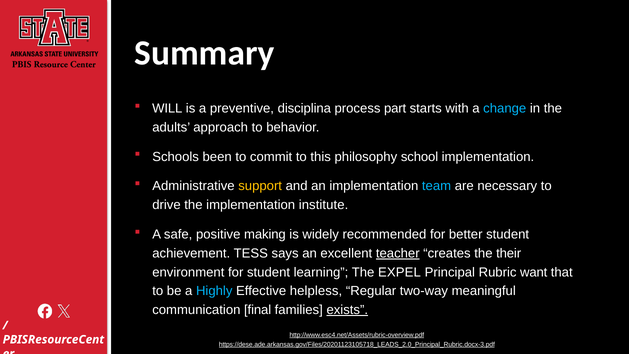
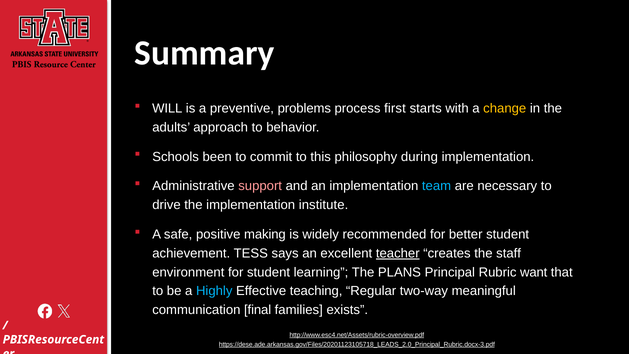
disciplina: disciplina -> problems (304, 108)
part: part -> first (395, 108)
change colour: light blue -> yellow (505, 108)
school: school -> during (419, 157)
support colour: yellow -> pink (260, 186)
their: their -> staff (509, 253)
EXPEL: EXPEL -> PLANS (399, 272)
helpless: helpless -> teaching (316, 291)
exists underline: present -> none (347, 310)
